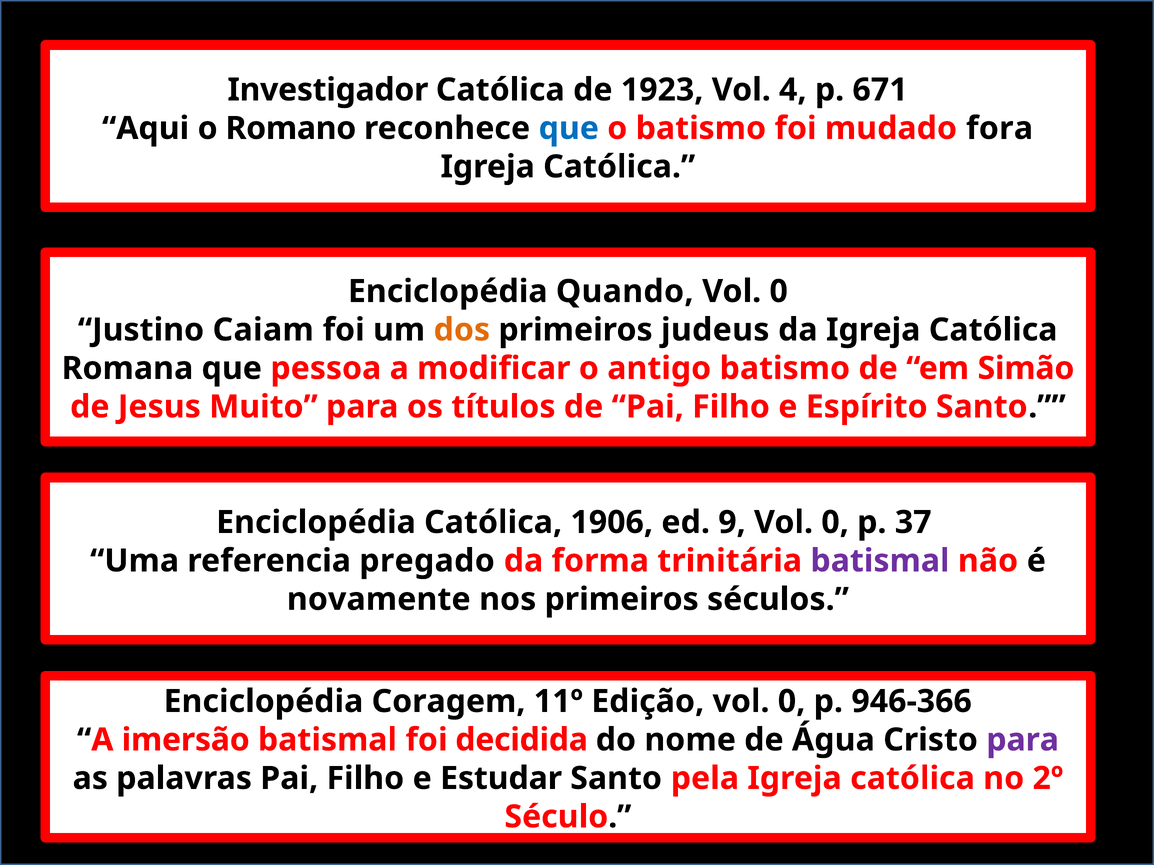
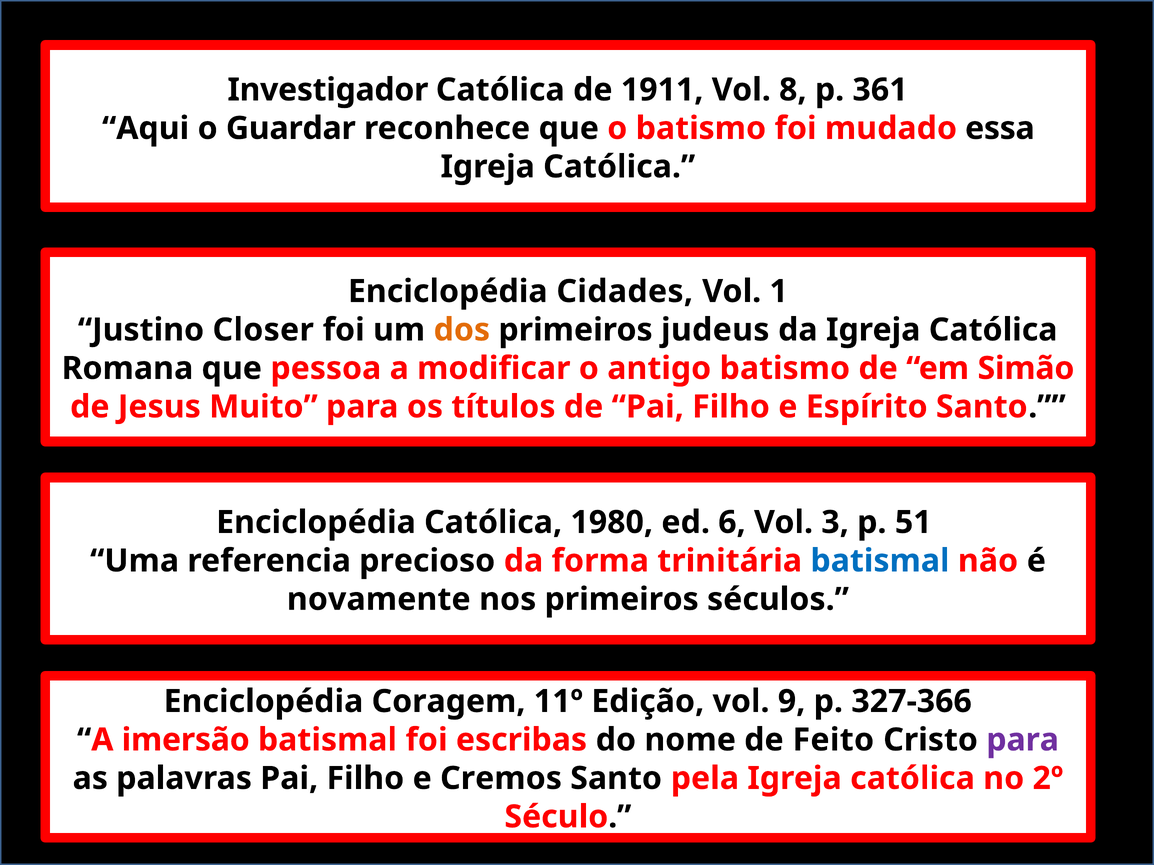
1923: 1923 -> 1911 (662, 90)
4: 4 -> 8 (793, 90)
671: 671 -> 361 (880, 90)
Romano: Romano -> Guardar (291, 128)
que colour: blue -> black (569, 128)
fora: fora -> essa (1000, 128)
Quando: Quando -> Cidades (625, 292)
0: 0 -> 1 (779, 292)
Caiam: Caiam -> Closer (263, 330)
1906: 1906 -> 1980 (612, 523)
9: 9 -> 6 (732, 523)
0: 0 -> 3 (835, 523)
37: 37 -> 51 (913, 523)
pregado: pregado -> precioso (427, 561)
batismal colour: purple -> blue (880, 561)
Edição vol 0: 0 -> 9 (792, 702)
946-366: 946-366 -> 327-366 (912, 702)
decidida: decidida -> escribas (521, 740)
Água: Água -> Feito (833, 740)
Estudar: Estudar -> Cremos (501, 779)
